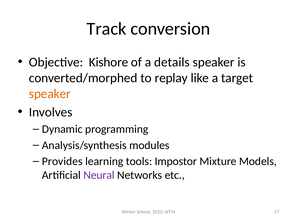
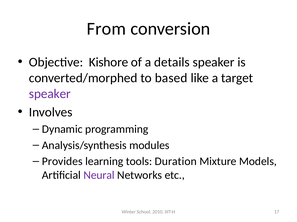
Track: Track -> From (106, 29)
replay: replay -> based (171, 78)
speaker colour: orange -> purple (50, 94)
Impostor: Impostor -> Duration (176, 162)
